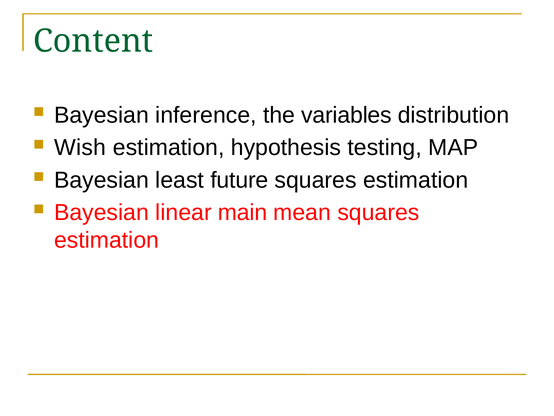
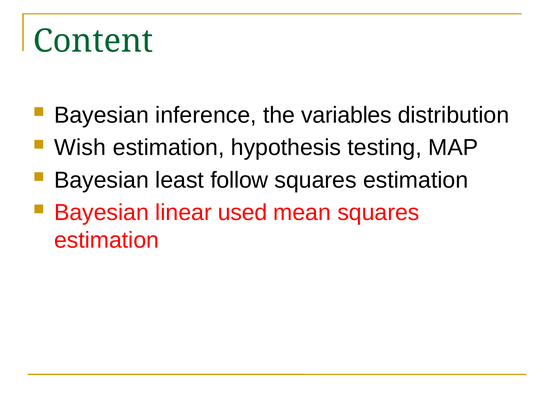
future: future -> follow (239, 180)
main: main -> used (243, 212)
